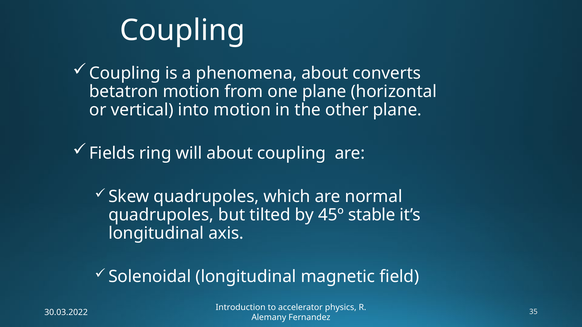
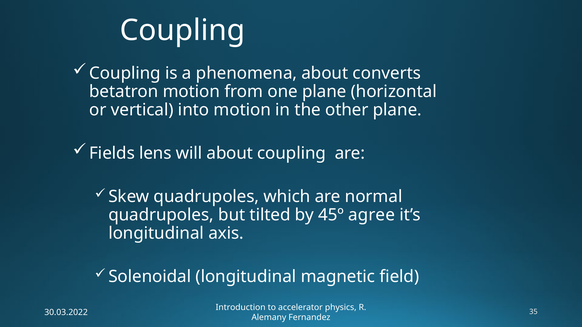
ring: ring -> lens (155, 153)
stable: stable -> agree (372, 215)
